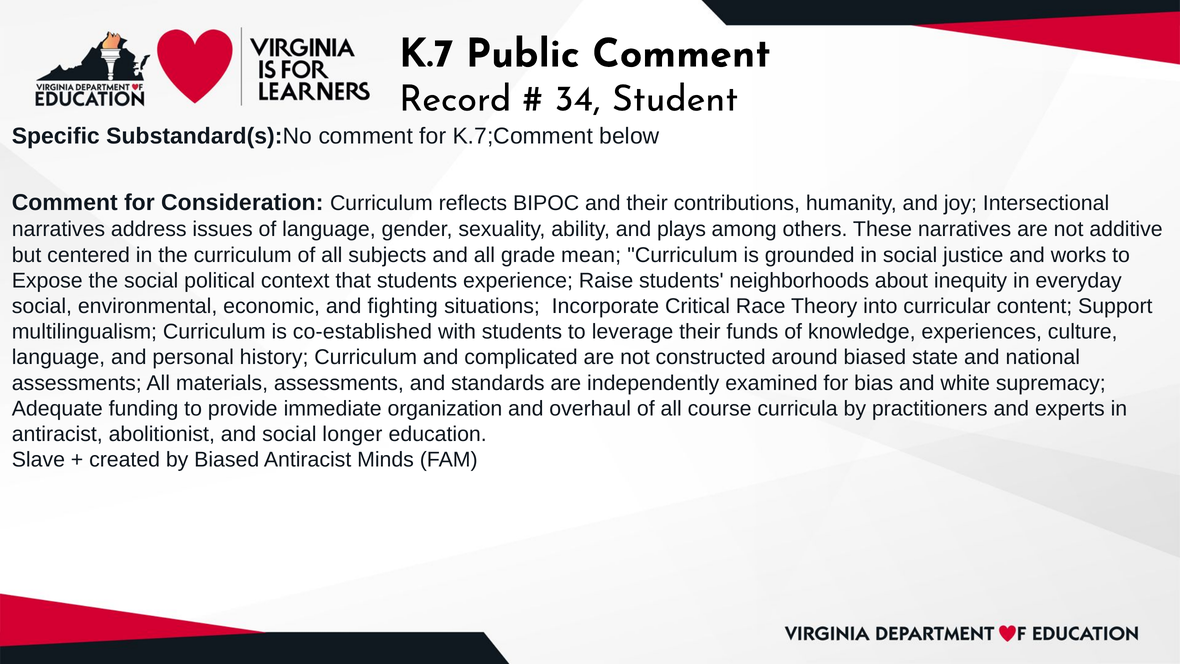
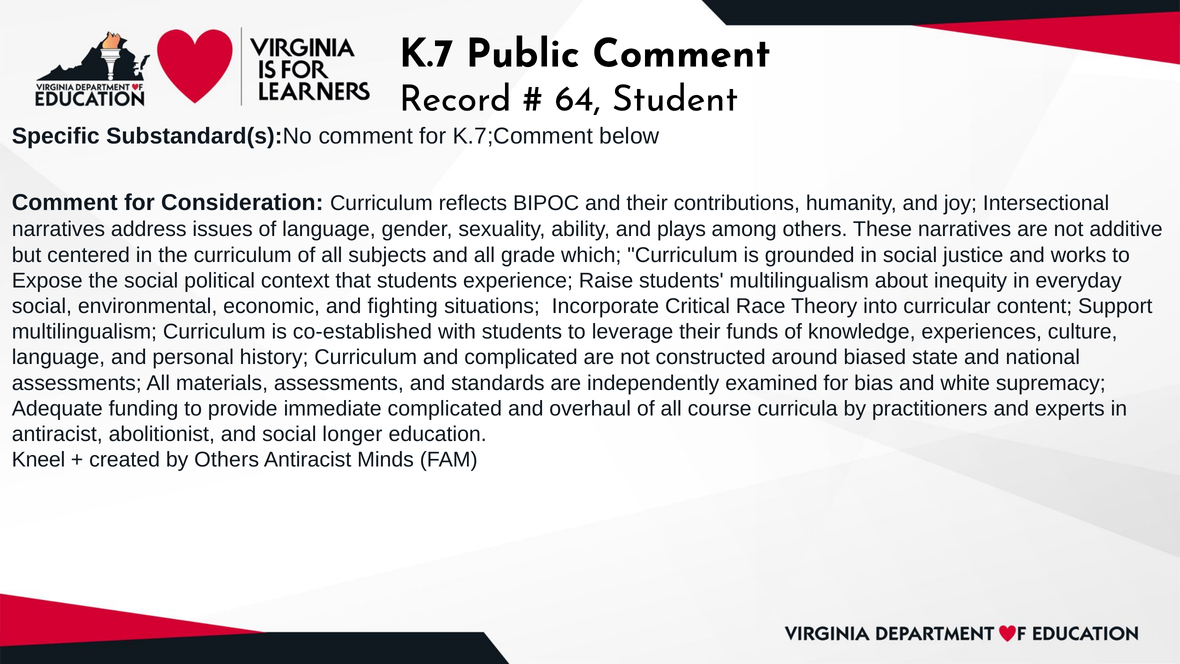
34: 34 -> 64 (578, 99)
mean: mean -> which (591, 255)
students neighborhoods: neighborhoods -> multilingualism (799, 280)
immediate organization: organization -> complicated (445, 408)
Slave: Slave -> Kneel (38, 460)
by Biased: Biased -> Others (227, 460)
